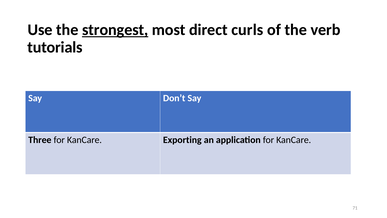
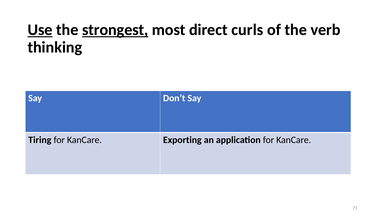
Use underline: none -> present (40, 30)
tutorials: tutorials -> thinking (55, 47)
Three: Three -> Tiring (40, 140)
